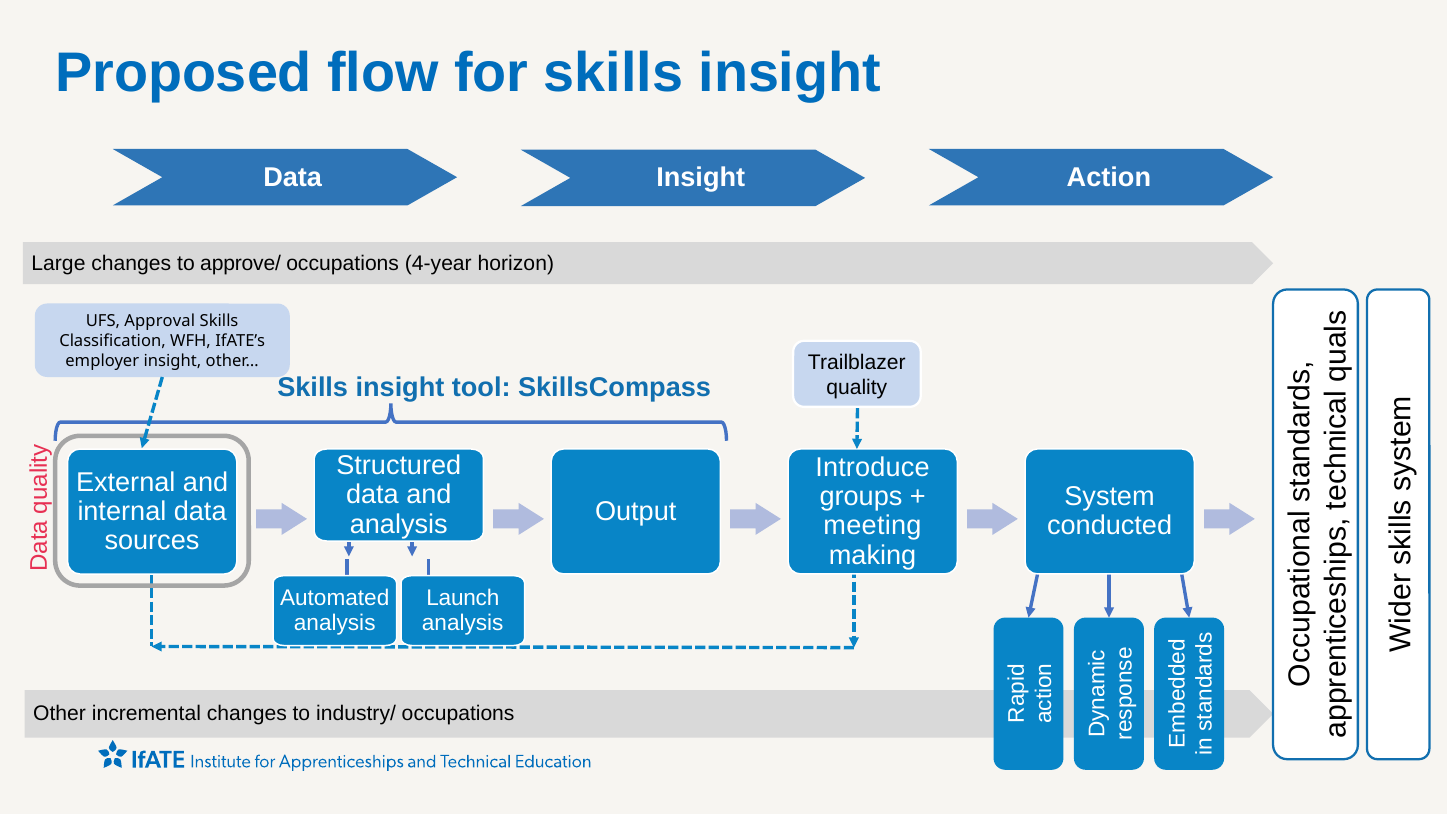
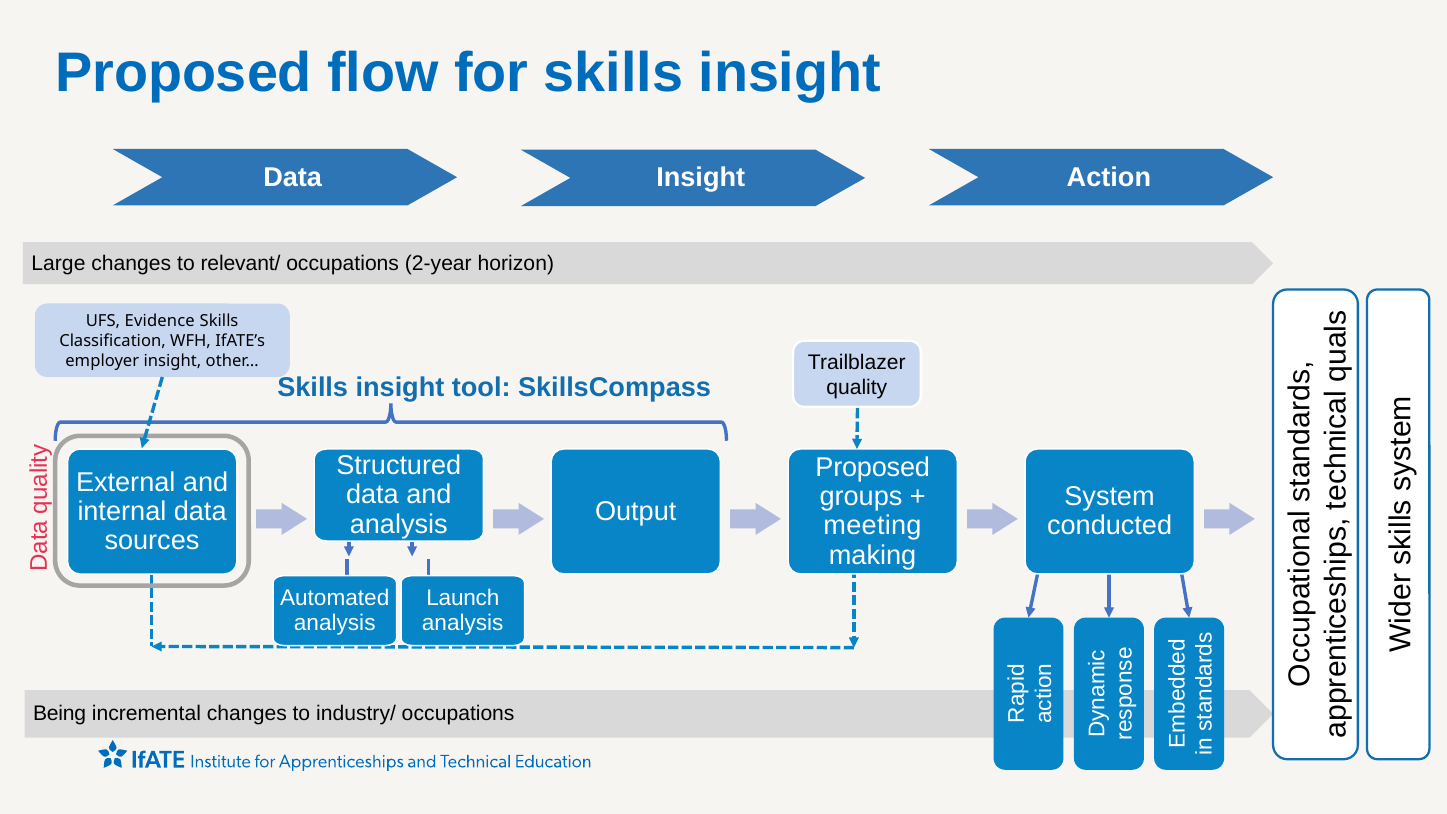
approve/: approve/ -> relevant/ (241, 263)
4-year: 4-year -> 2-year (438, 263)
Approval: Approval -> Evidence (160, 321)
Introduce: Introduce -> Proposed (873, 467)
Other: Other -> Being (60, 714)
